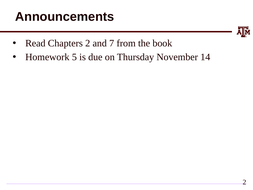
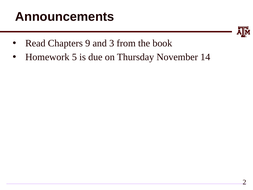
Chapters 2: 2 -> 9 (88, 43)
7: 7 -> 3 (112, 43)
